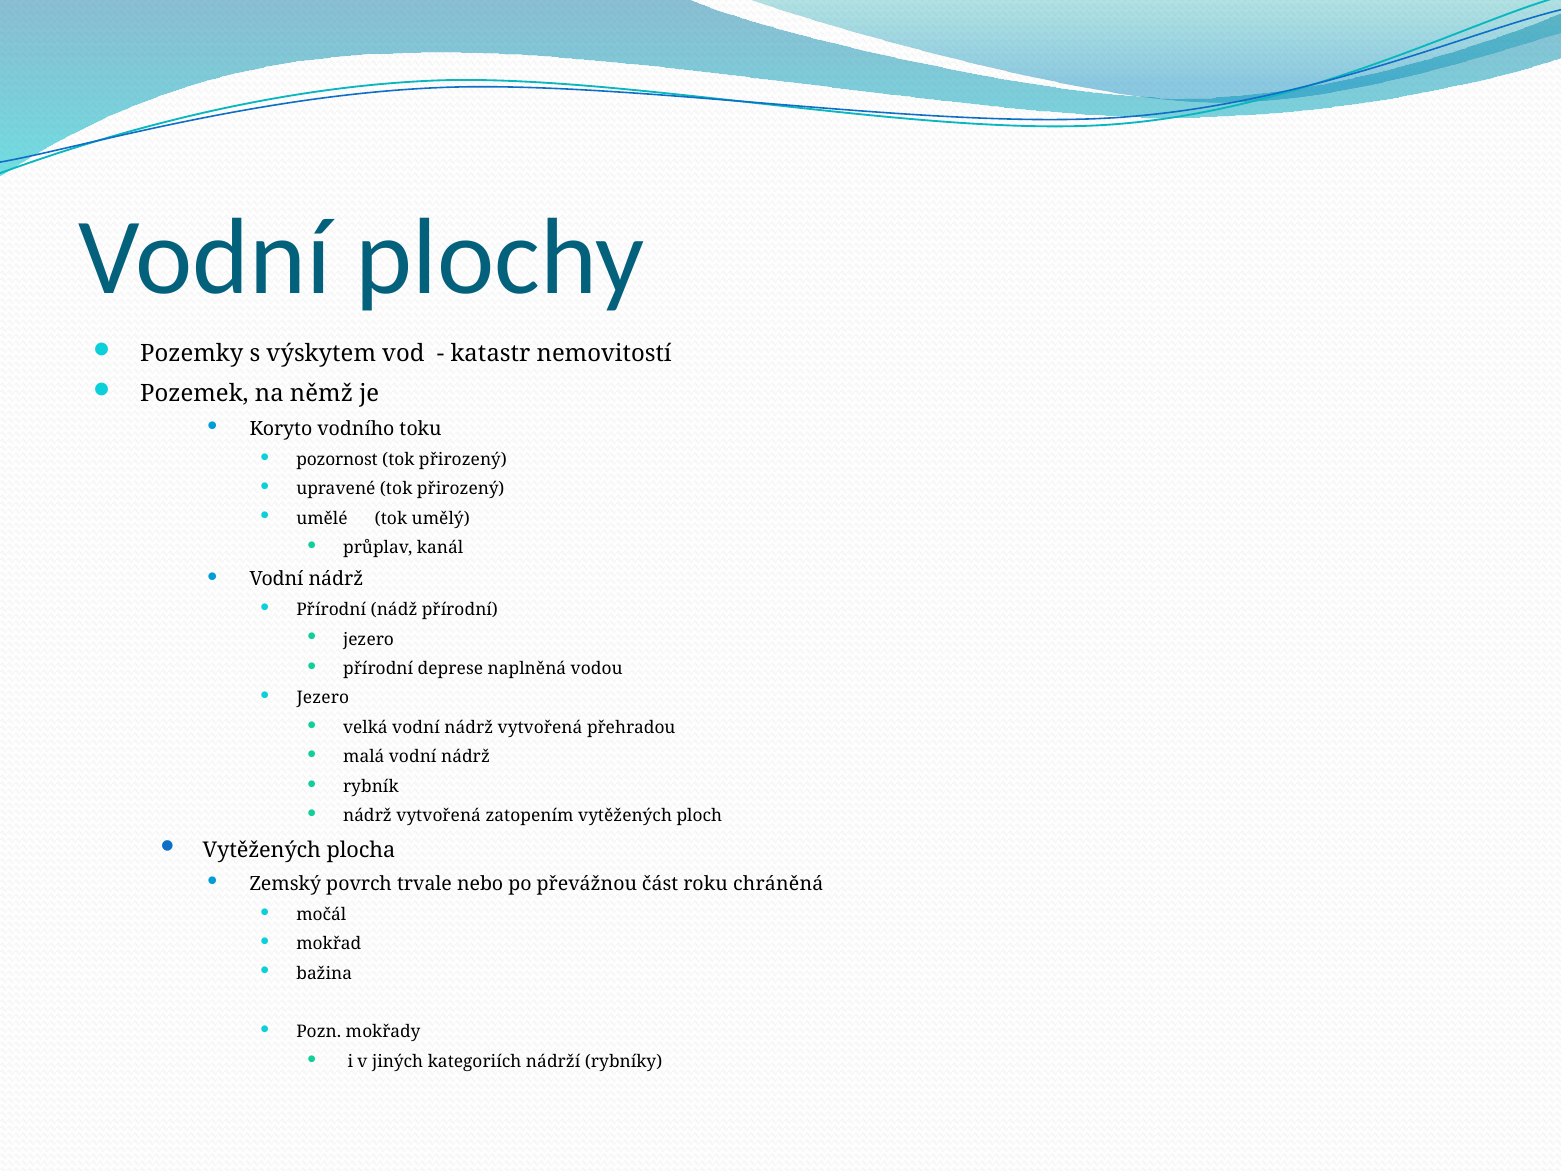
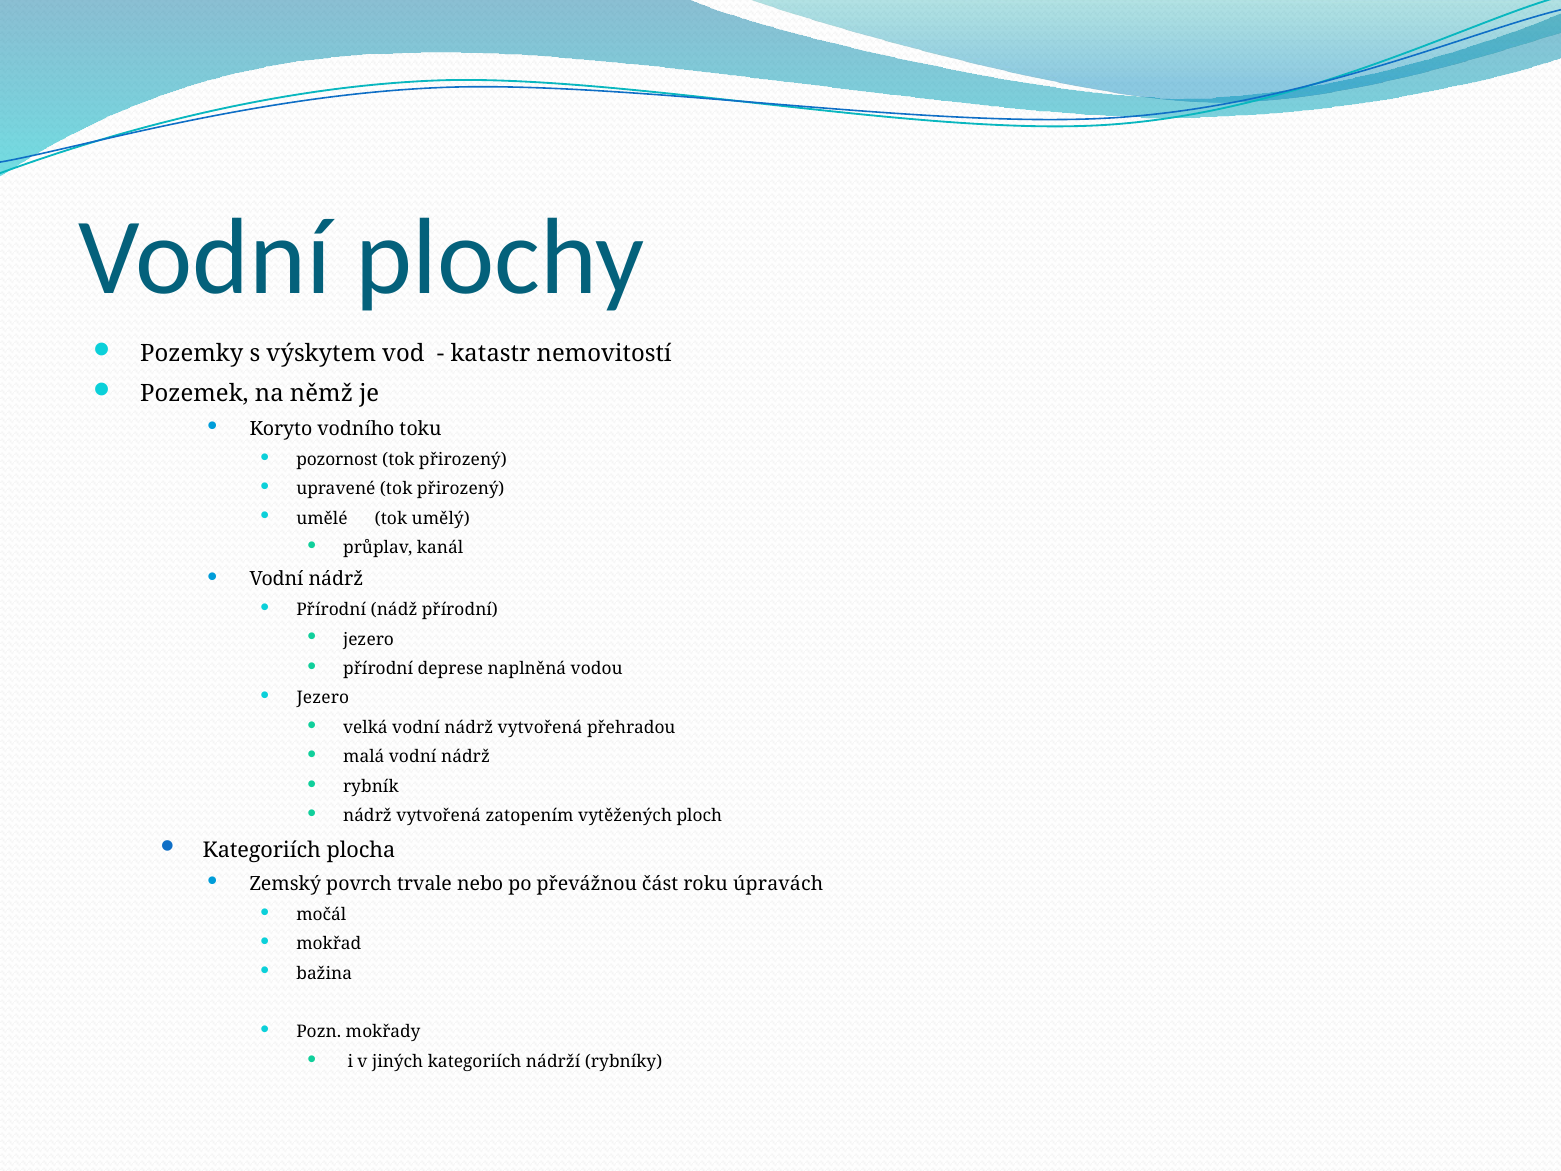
Vytěžených: Vytěžených -> Kategoriích (262, 850)
chráněná: chráněná -> úpravách (778, 884)
